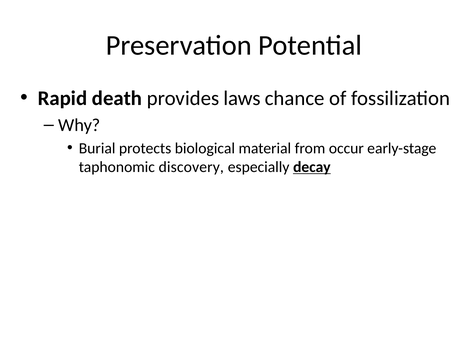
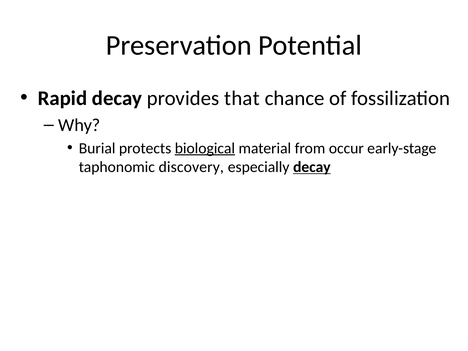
Rapid death: death -> decay (117, 98)
laws: laws -> that (242, 98)
biological underline: none -> present (205, 148)
